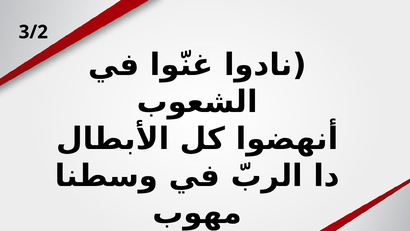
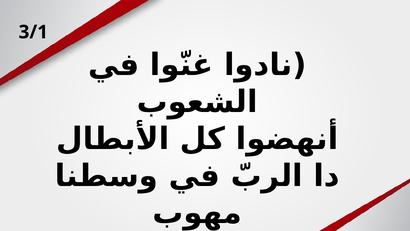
3/2: 3/2 -> 3/1 (33, 32)
